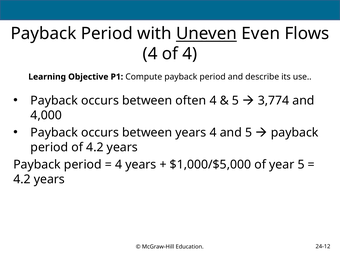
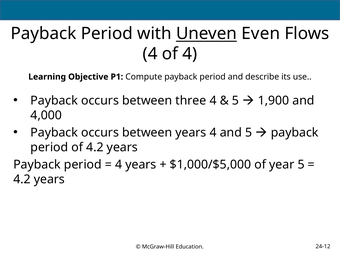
often: often -> three (191, 101)
3,774: 3,774 -> 1,900 (274, 101)
